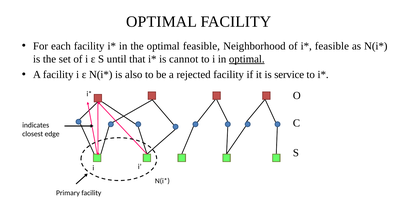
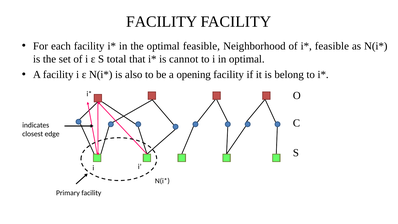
OPTIMAL: OPTIMAL -> FACILITY (162, 22)
until: until -> total (117, 59)
optimal underline: present -> none (247, 59)
rejected: rejected -> opening (194, 75)
service: service -> belong (289, 75)
